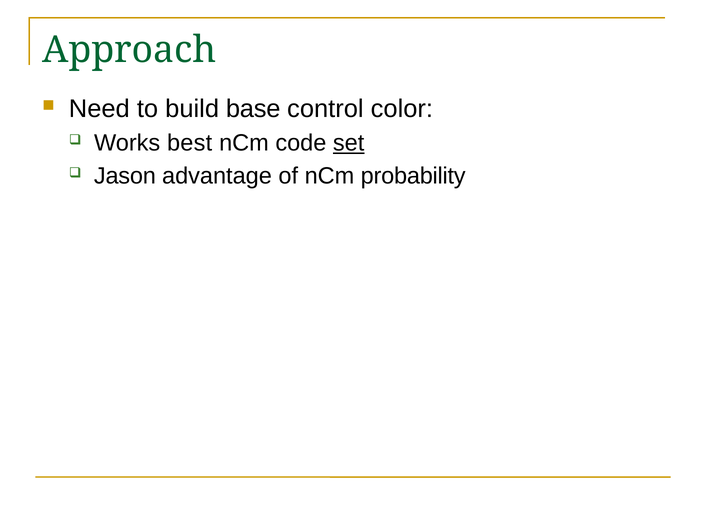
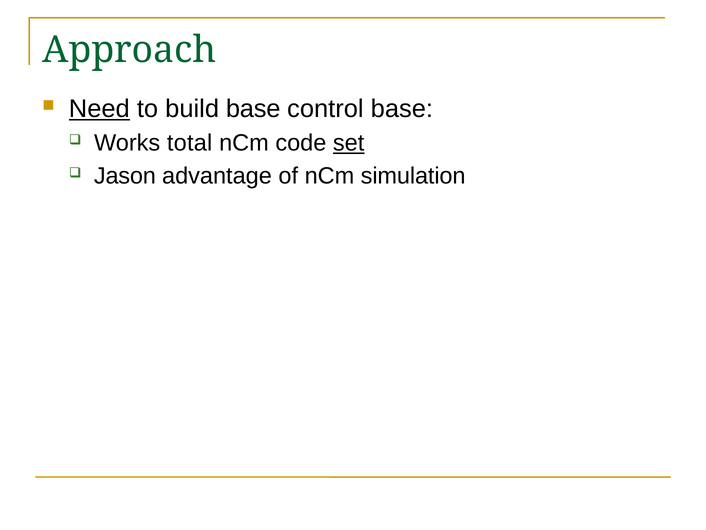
Need underline: none -> present (99, 109)
control color: color -> base (402, 109)
best: best -> total (190, 143)
probability: probability -> simulation (413, 176)
